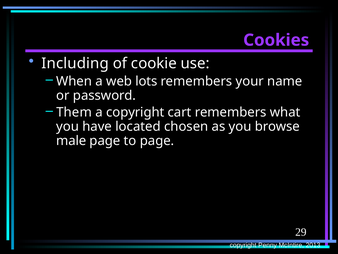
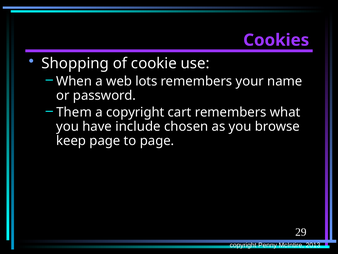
Including: Including -> Shopping (75, 63)
located: located -> include (138, 126)
male: male -> keep (71, 141)
